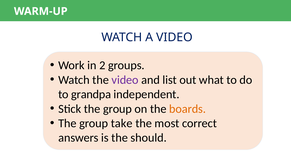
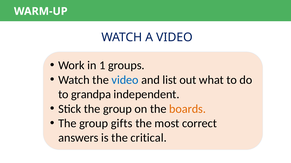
2: 2 -> 1 (102, 66)
video colour: purple -> blue (125, 80)
take: take -> gifts (122, 124)
should: should -> critical (149, 138)
